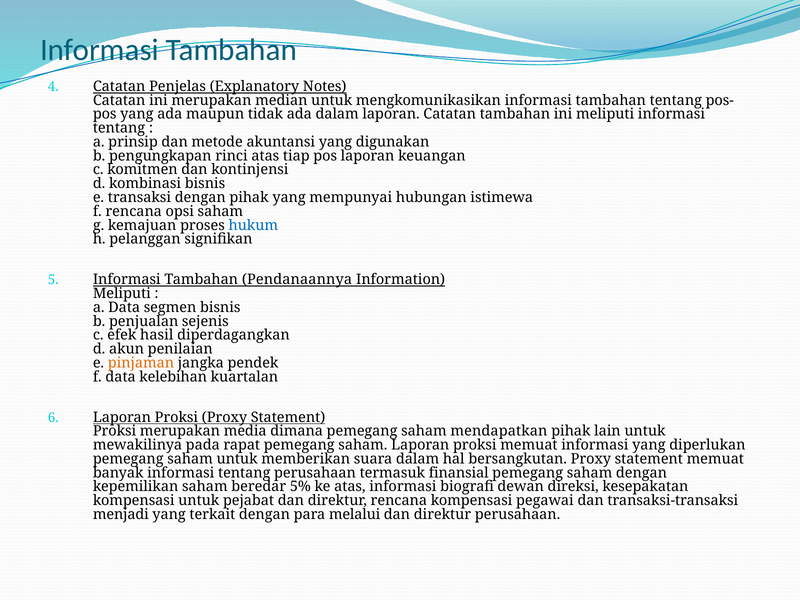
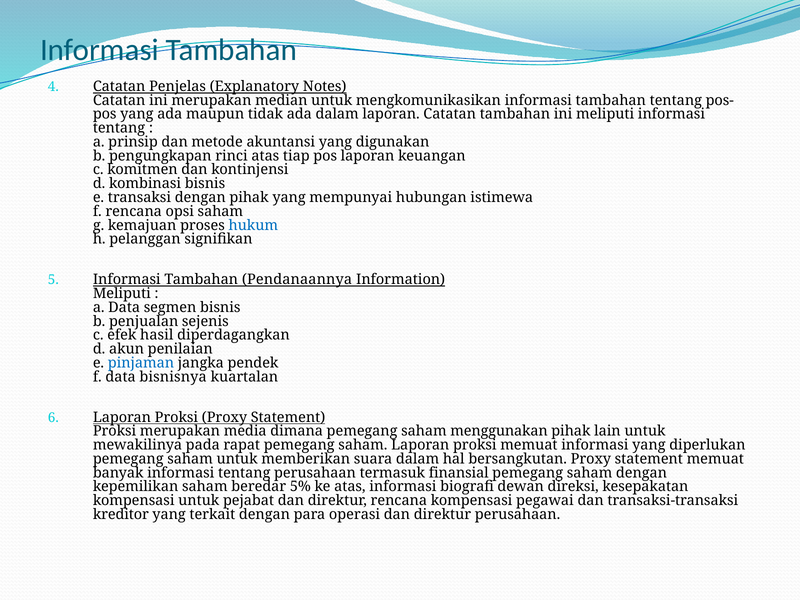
pinjaman colour: orange -> blue (141, 363)
kelebihan: kelebihan -> bisnisnya (173, 377)
mendapatkan: mendapatkan -> menggunakan (499, 431)
menjadi: menjadi -> kreditor (121, 515)
melalui: melalui -> operasi (355, 515)
